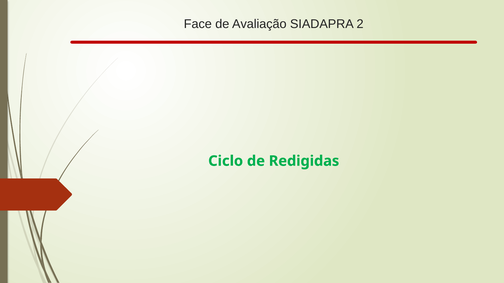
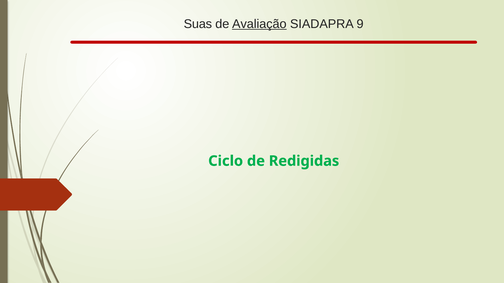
Face: Face -> Suas (198, 24)
Avaliação underline: none -> present (259, 24)
2: 2 -> 9 (360, 24)
